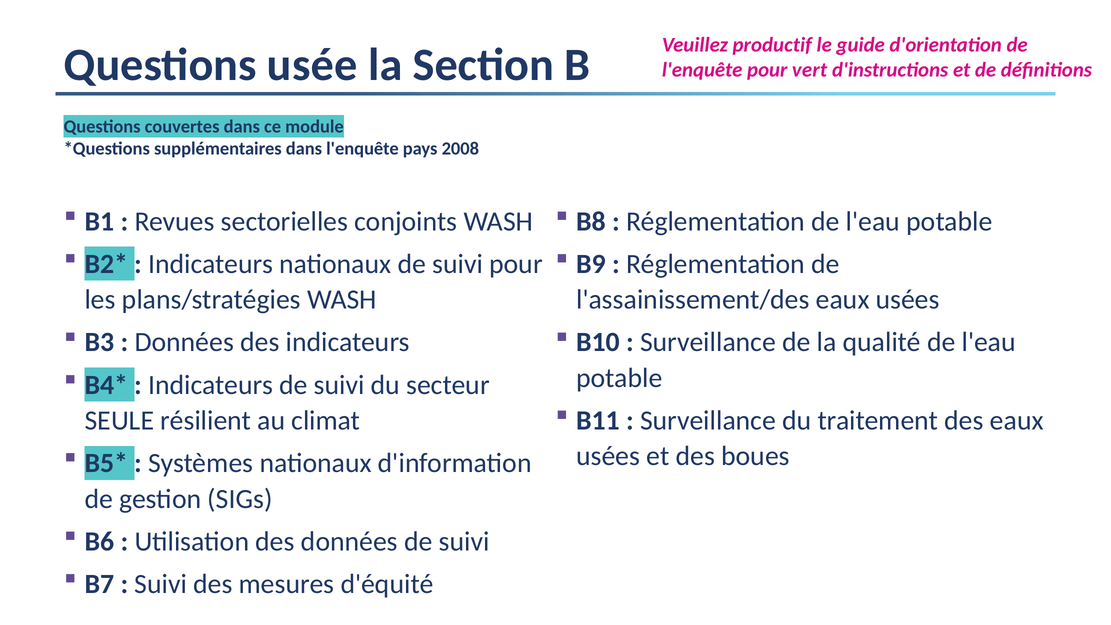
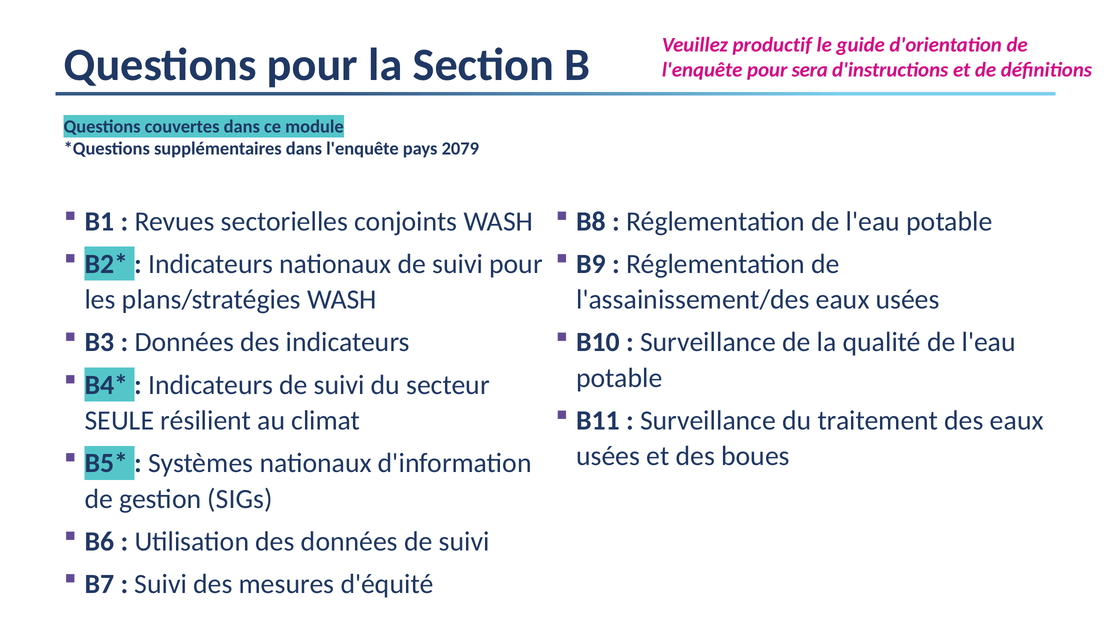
Questions usée: usée -> pour (312, 65)
vert: vert -> sera (810, 70)
2008: 2008 -> 2079 (460, 149)
